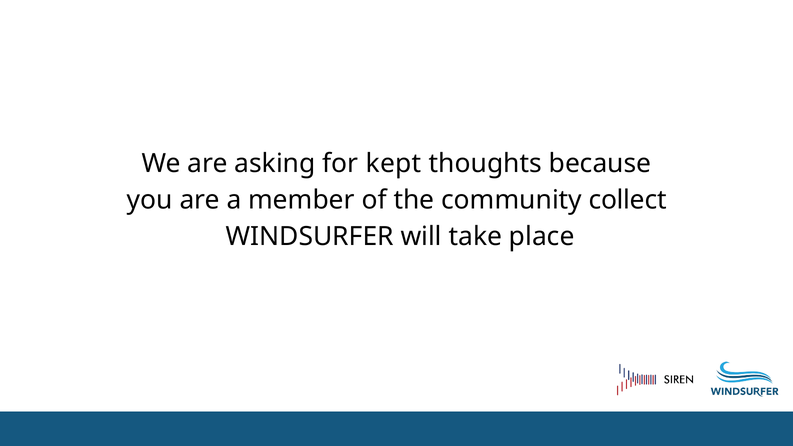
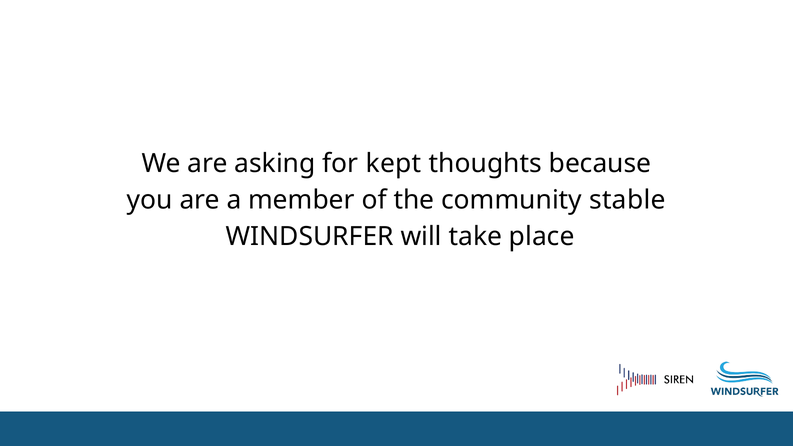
collect: collect -> stable (627, 200)
